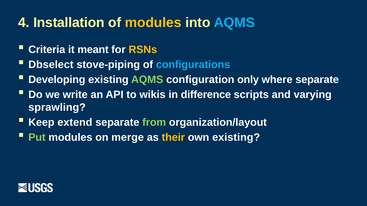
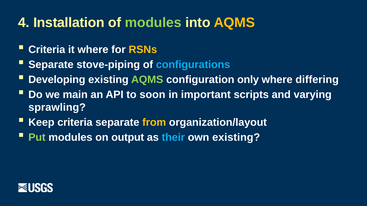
modules colour: yellow -> light green (153, 23)
AQMS colour: light blue -> yellow (234, 23)
it meant: meant -> where (93, 50)
Dbselect: Dbselect -> Separate (51, 65)
where separate: separate -> differing (317, 80)
write: write -> main (75, 95)
wikis: wikis -> soon (152, 95)
difference: difference -> important (206, 95)
Keep extend: extend -> criteria (75, 123)
from colour: light green -> yellow (154, 123)
merge: merge -> output (128, 138)
their colour: yellow -> light blue (173, 138)
